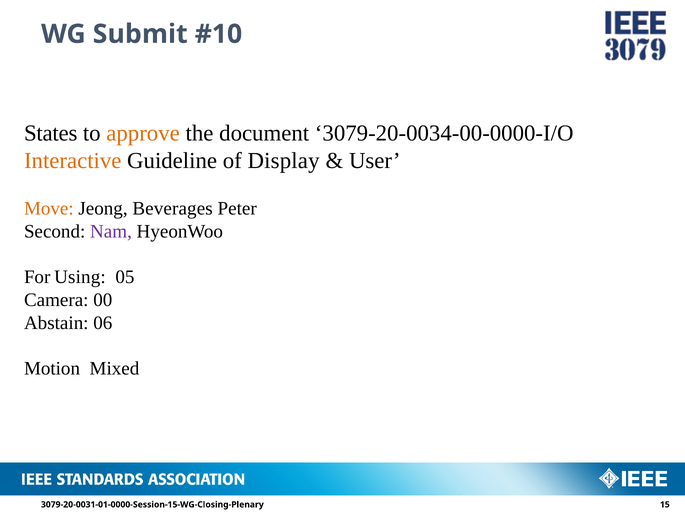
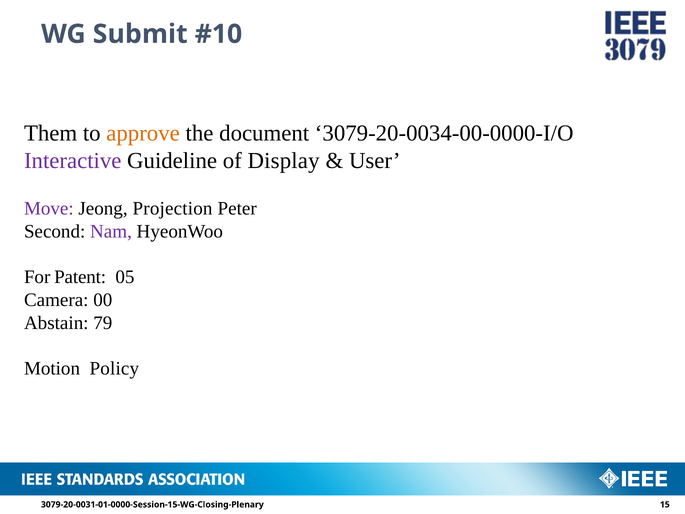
States: States -> Them (51, 133)
Interactive colour: orange -> purple (73, 161)
Move colour: orange -> purple (49, 208)
Beverages: Beverages -> Projection (173, 208)
Using: Using -> Patent (80, 277)
06: 06 -> 79 (103, 323)
Mixed: Mixed -> Policy (114, 368)
